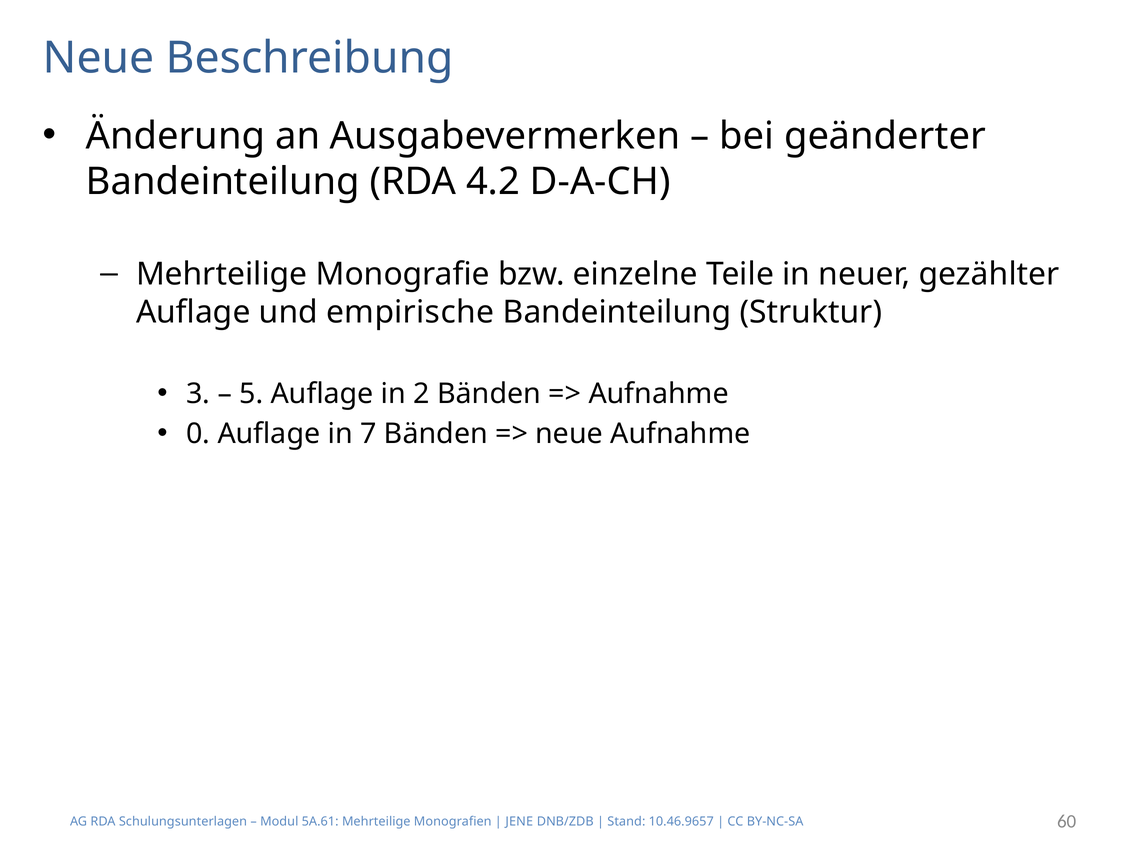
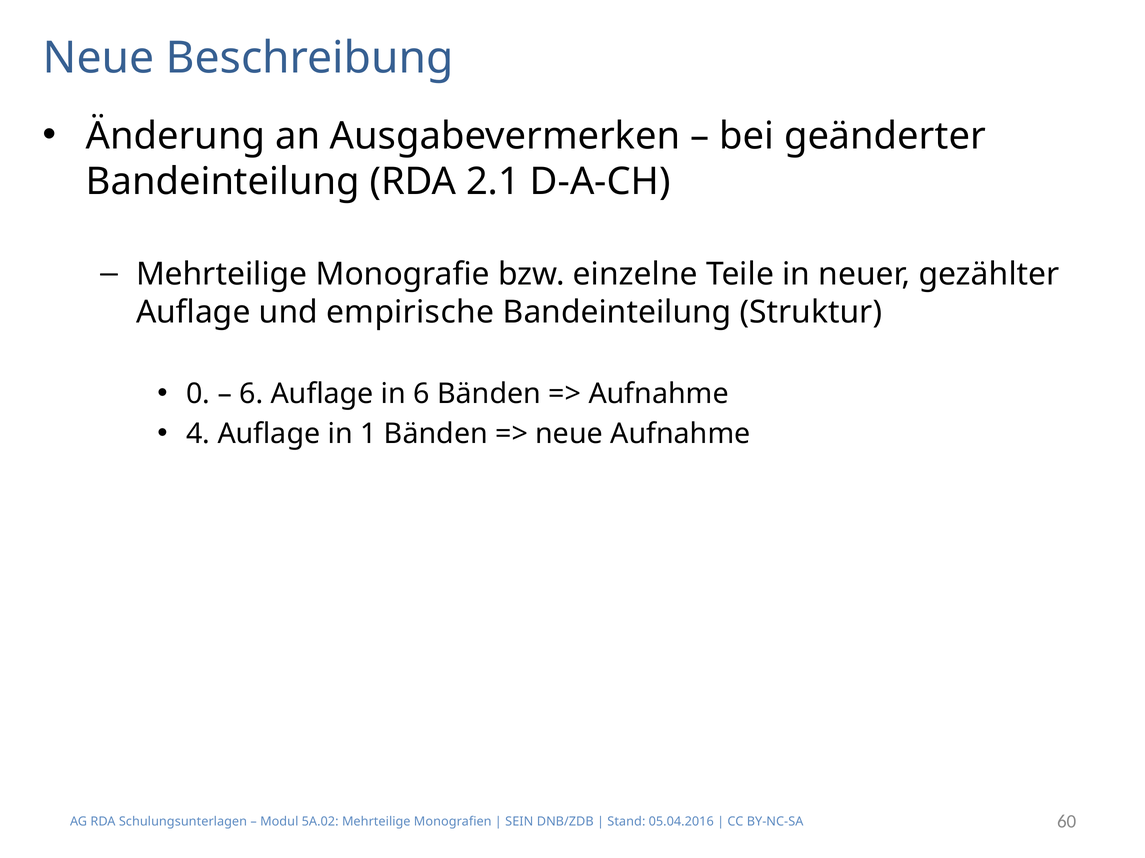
4.2: 4.2 -> 2.1 (493, 182)
3: 3 -> 0 (198, 394)
5: 5 -> 6 (251, 394)
in 2: 2 -> 6 (422, 394)
0: 0 -> 4 (198, 434)
7: 7 -> 1 (368, 434)
5A.61: 5A.61 -> 5A.02 (320, 822)
JENE: JENE -> SEIN (519, 822)
10.46.9657: 10.46.9657 -> 05.04.2016 (681, 822)
